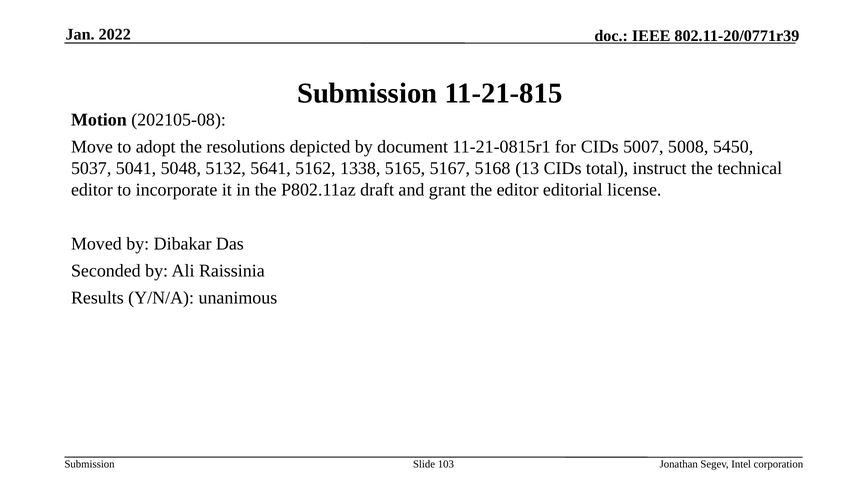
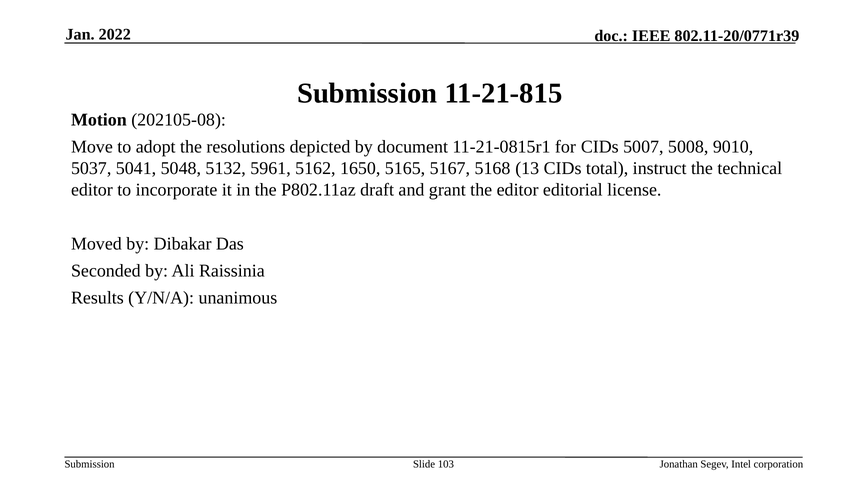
5450: 5450 -> 9010 (733, 147)
5641: 5641 -> 5961 (271, 168)
1338: 1338 -> 1650 (360, 168)
